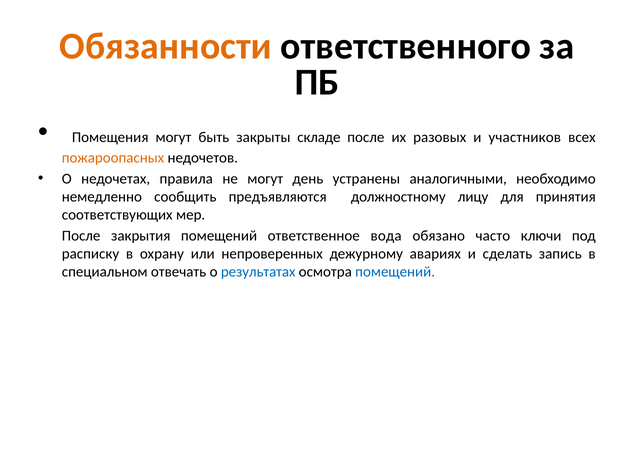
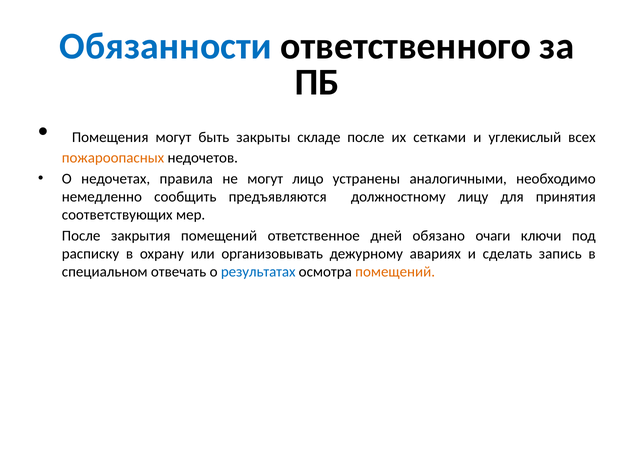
Обязанности colour: orange -> blue (166, 46)
разовых: разовых -> сетками (440, 137)
участников: участников -> углекислый (525, 137)
день: день -> лицо (308, 179)
вода: вода -> дней (386, 236)
часто: часто -> очаги (493, 236)
непроверенных: непроверенных -> организовывать (272, 254)
помещений colour: blue -> orange (395, 272)
